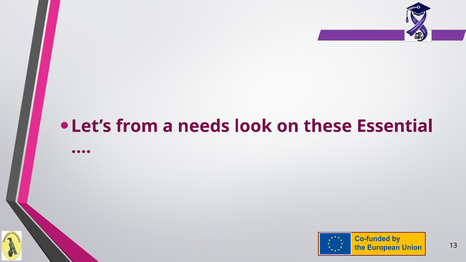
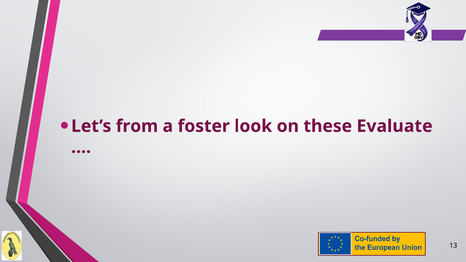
needs: needs -> foster (204, 126)
Essential: Essential -> Evaluate (395, 126)
